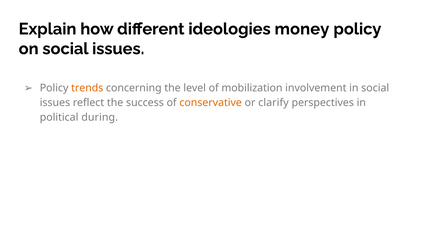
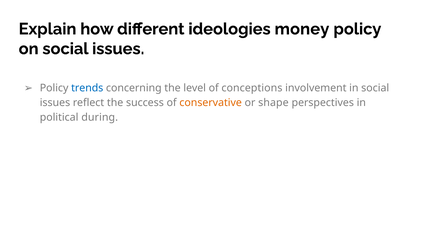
trends colour: orange -> blue (87, 88)
mobilization: mobilization -> conceptions (252, 88)
clarify: clarify -> shape (273, 103)
